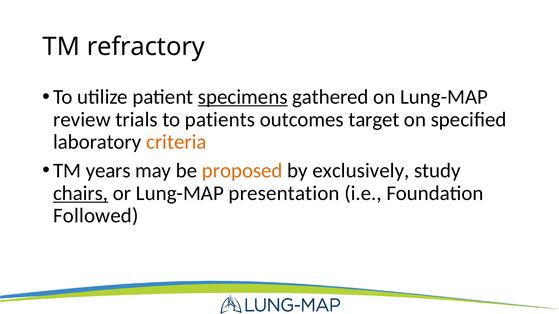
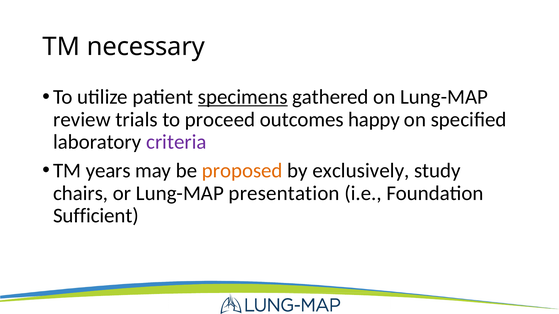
refractory: refractory -> necessary (146, 47)
patients: patients -> proceed (220, 120)
target: target -> happy (374, 120)
criteria colour: orange -> purple (176, 142)
chairs underline: present -> none (81, 193)
Followed: Followed -> Sufficient (96, 216)
